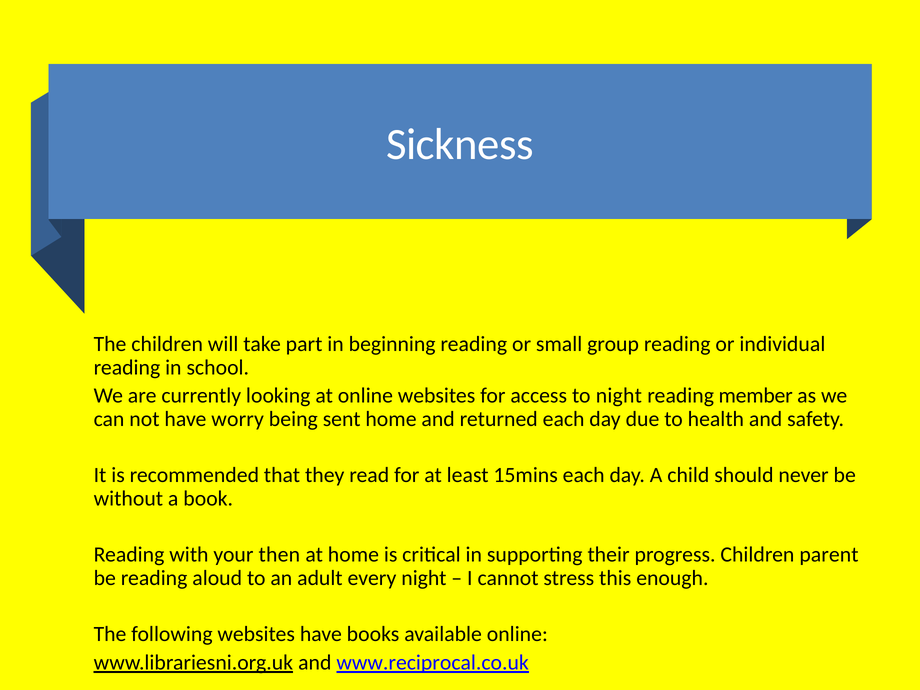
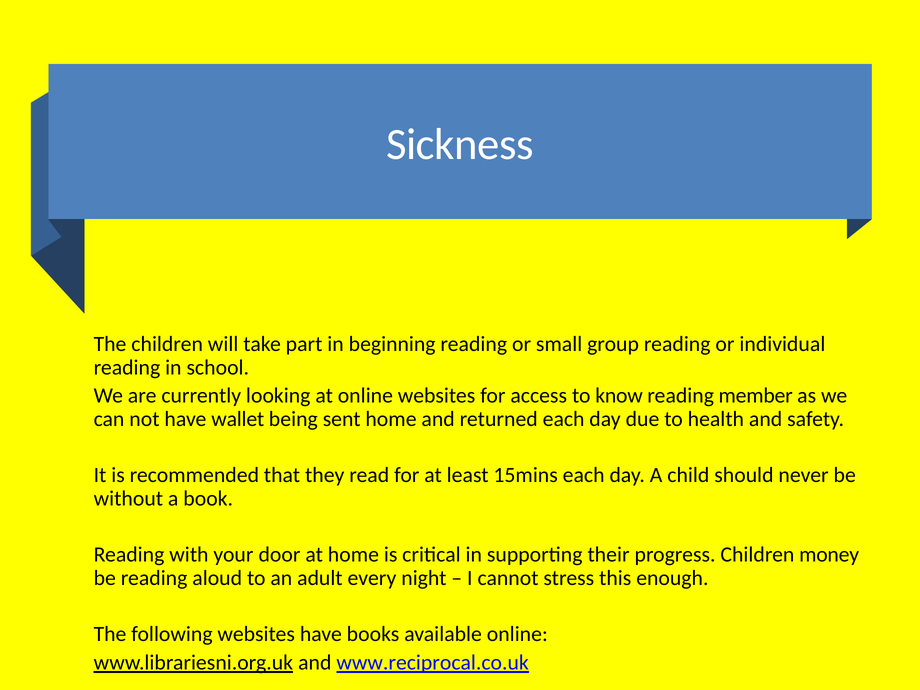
to night: night -> know (619, 395)
worry: worry -> wallet (238, 419)
then: then -> door (279, 555)
parent: parent -> money (829, 555)
